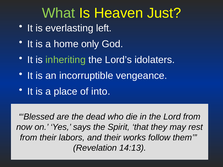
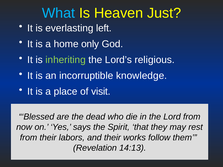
What colour: light green -> light blue (58, 13)
idolaters: idolaters -> religious (155, 60)
vengeance: vengeance -> knowledge (142, 76)
into: into -> visit (101, 92)
